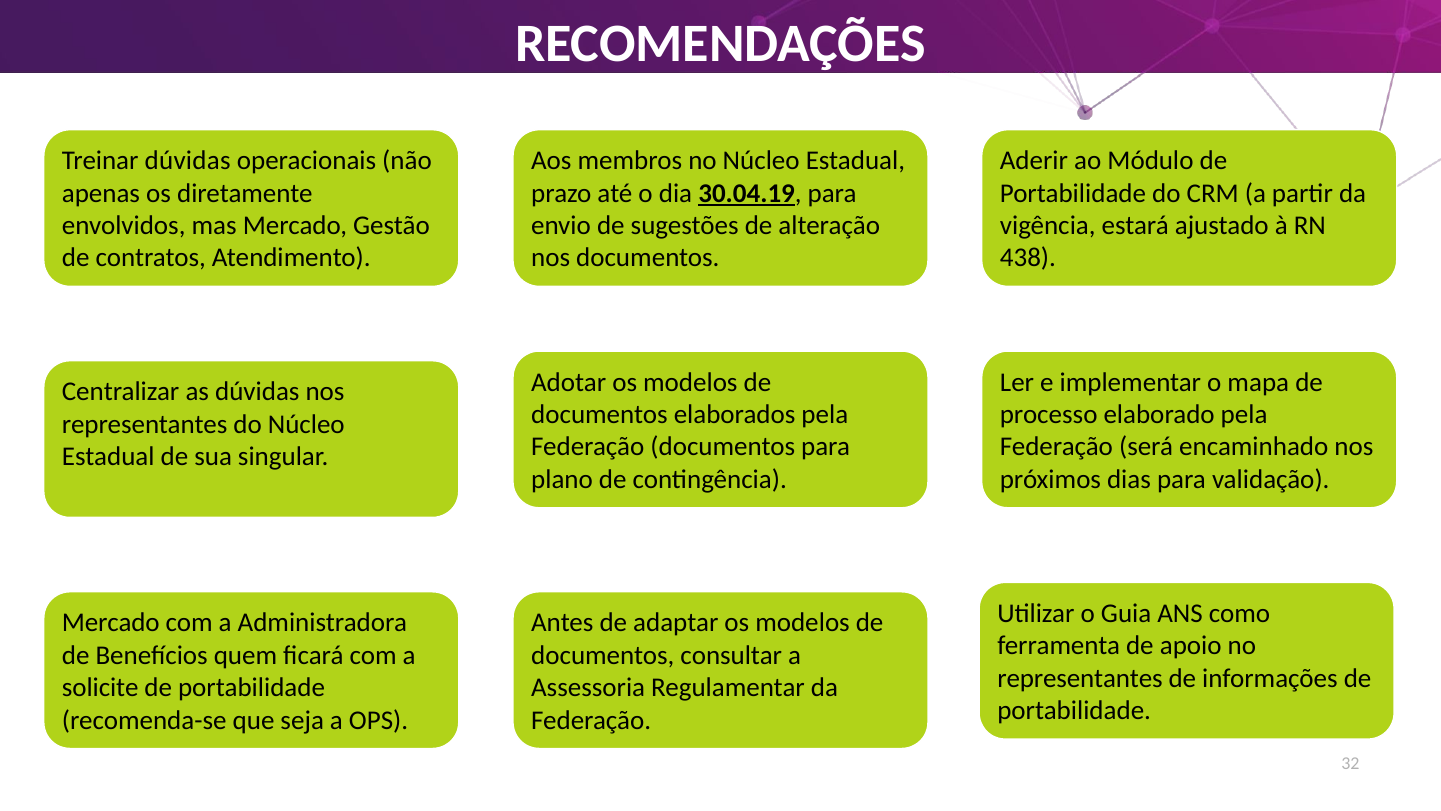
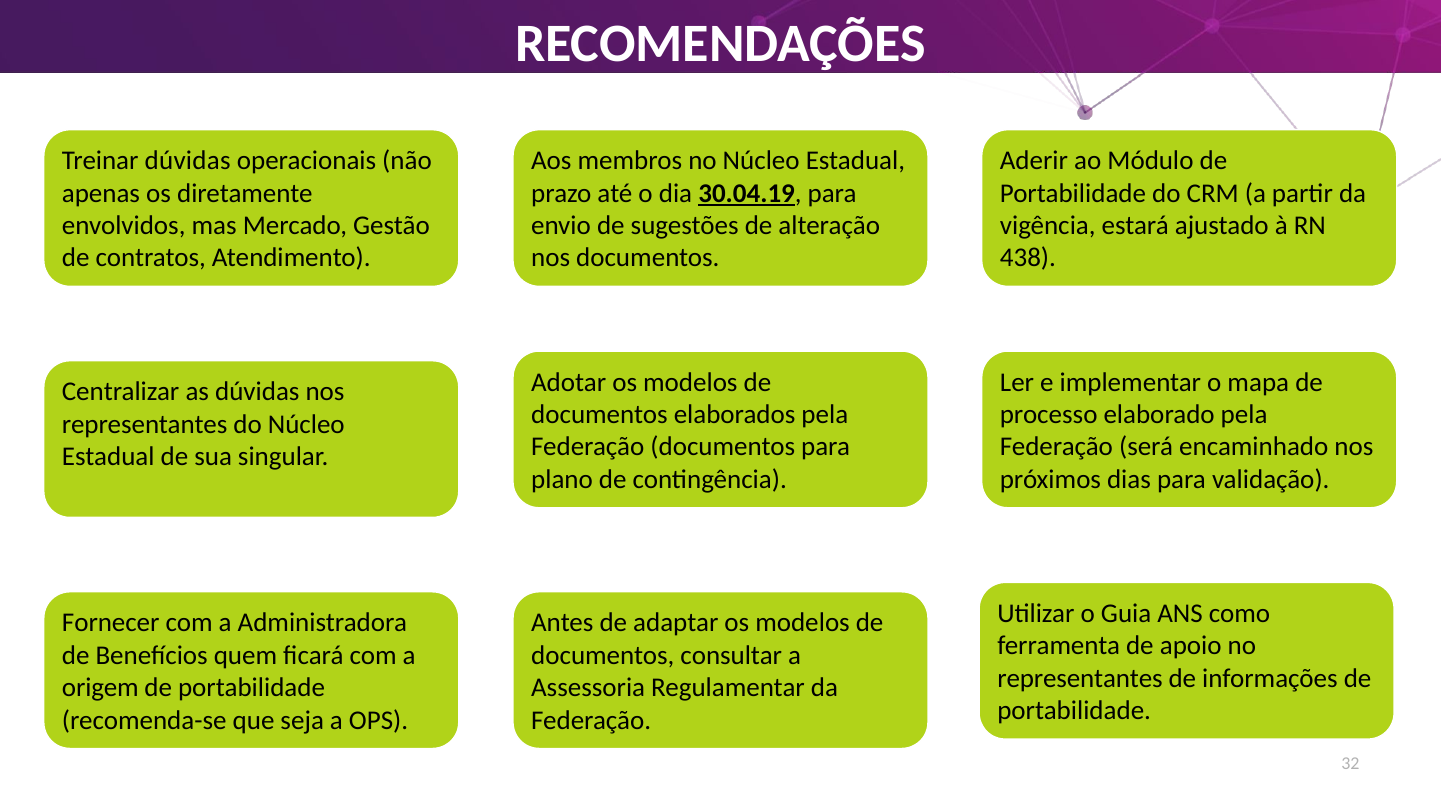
Mercado: Mercado -> Fornecer (111, 622)
solicite: solicite -> origem (100, 687)
